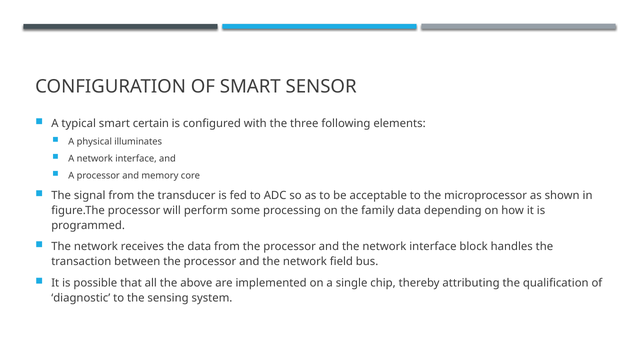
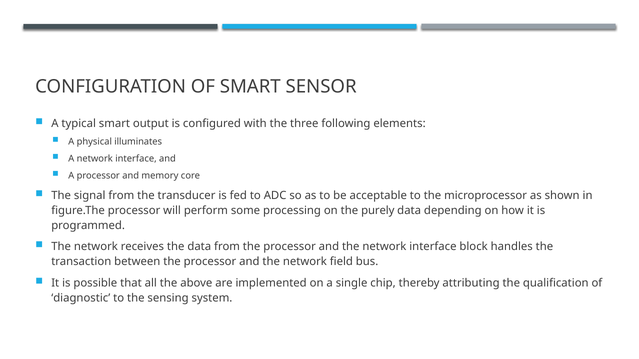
certain: certain -> output (151, 124)
family: family -> purely (378, 211)
